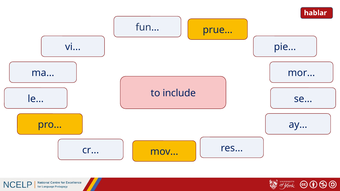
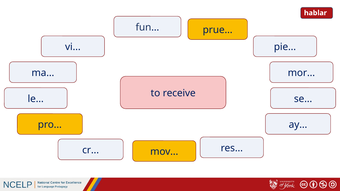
include: include -> receive (179, 93)
